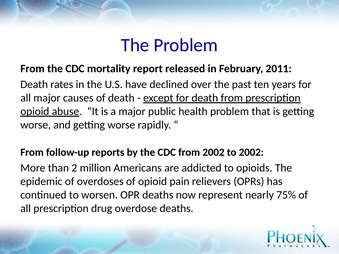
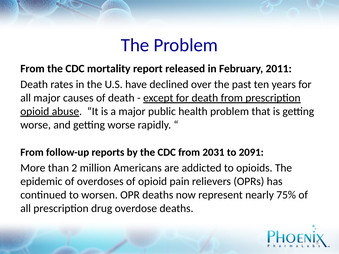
from 2002: 2002 -> 2031 (213, 152)
to 2002: 2002 -> 2091 (251, 152)
